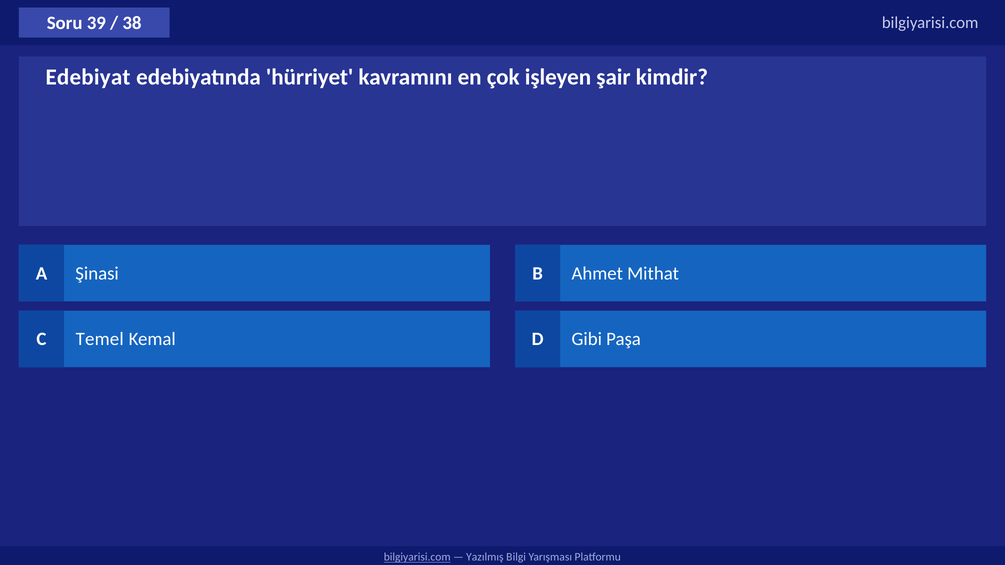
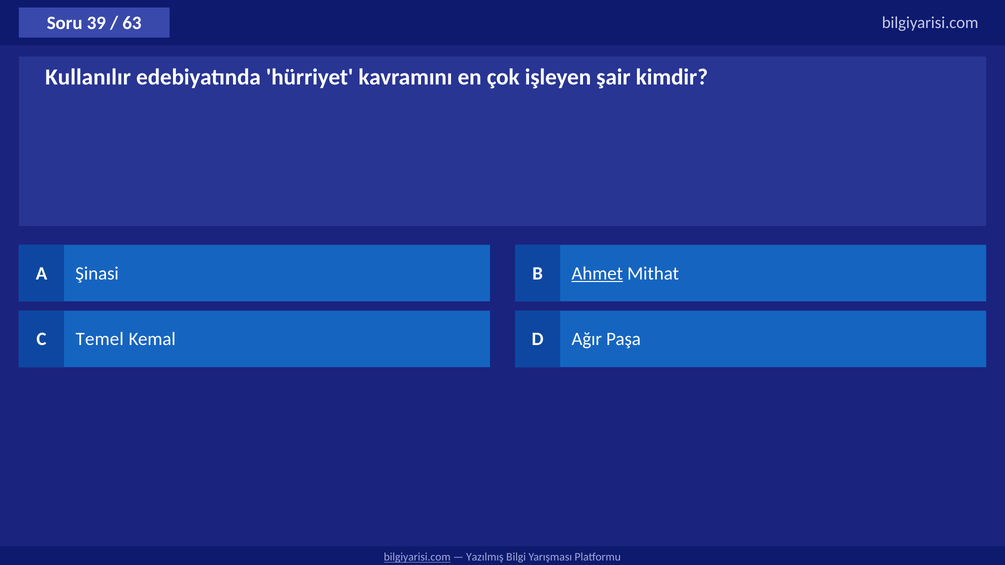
38: 38 -> 63 (132, 23)
Edebiyat: Edebiyat -> Kullanılır (88, 77)
Ahmet underline: none -> present (597, 273)
Gibi: Gibi -> Ağır (587, 339)
